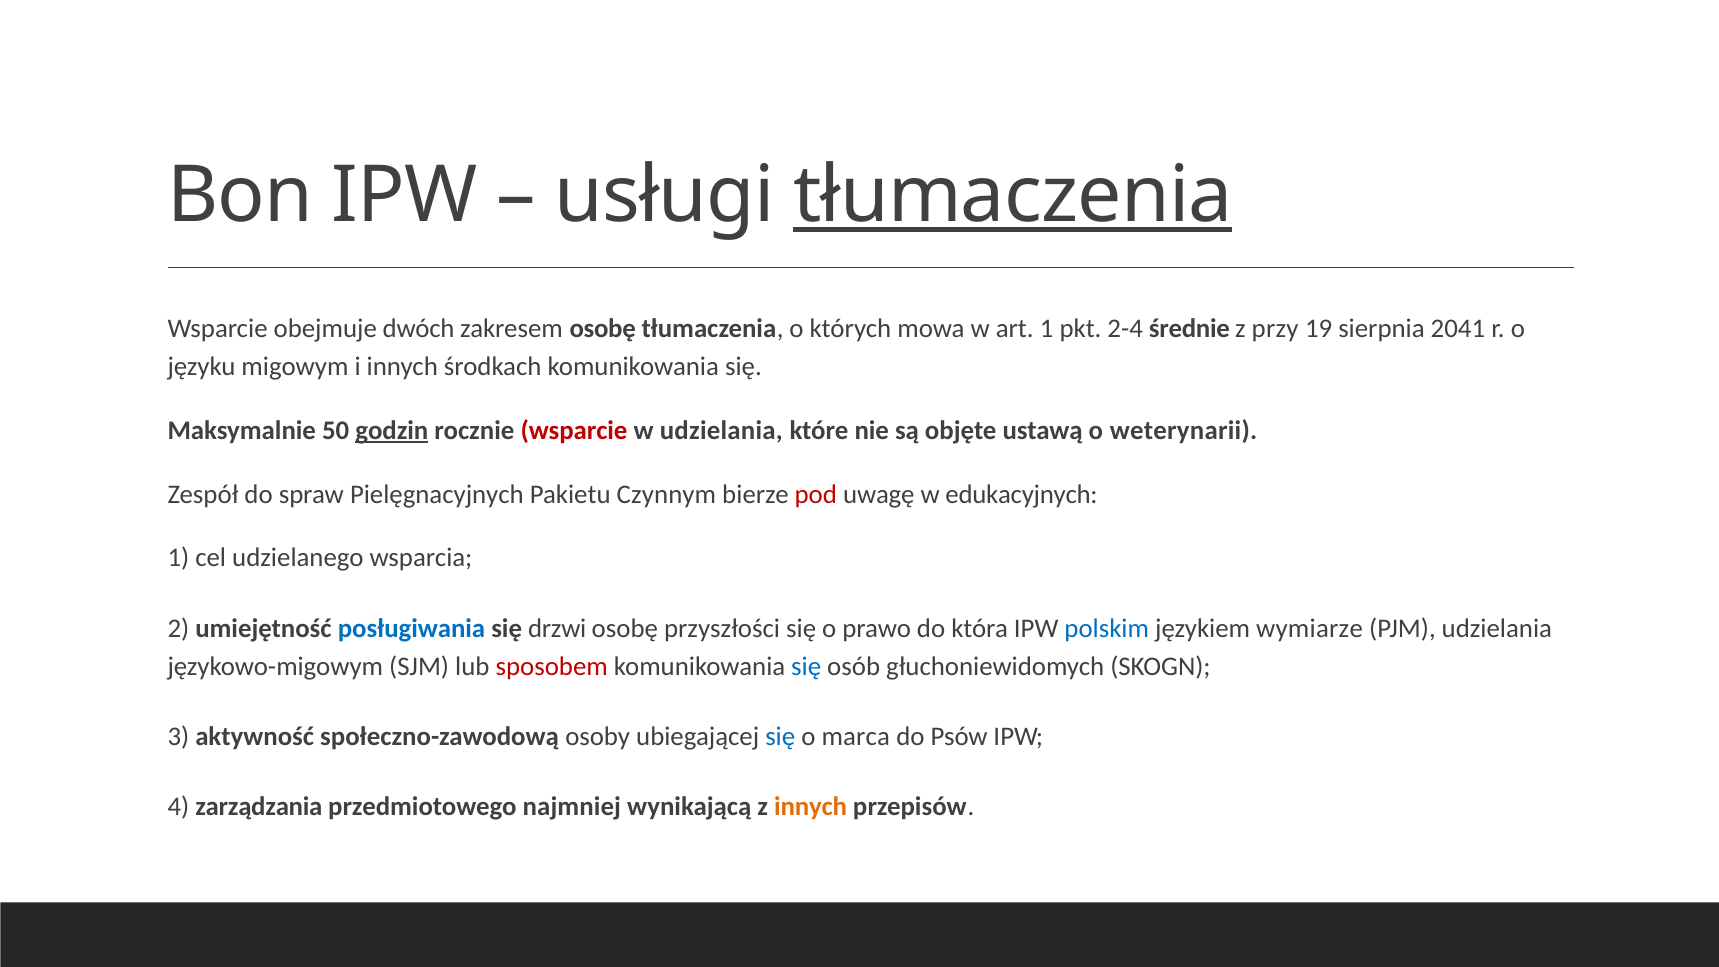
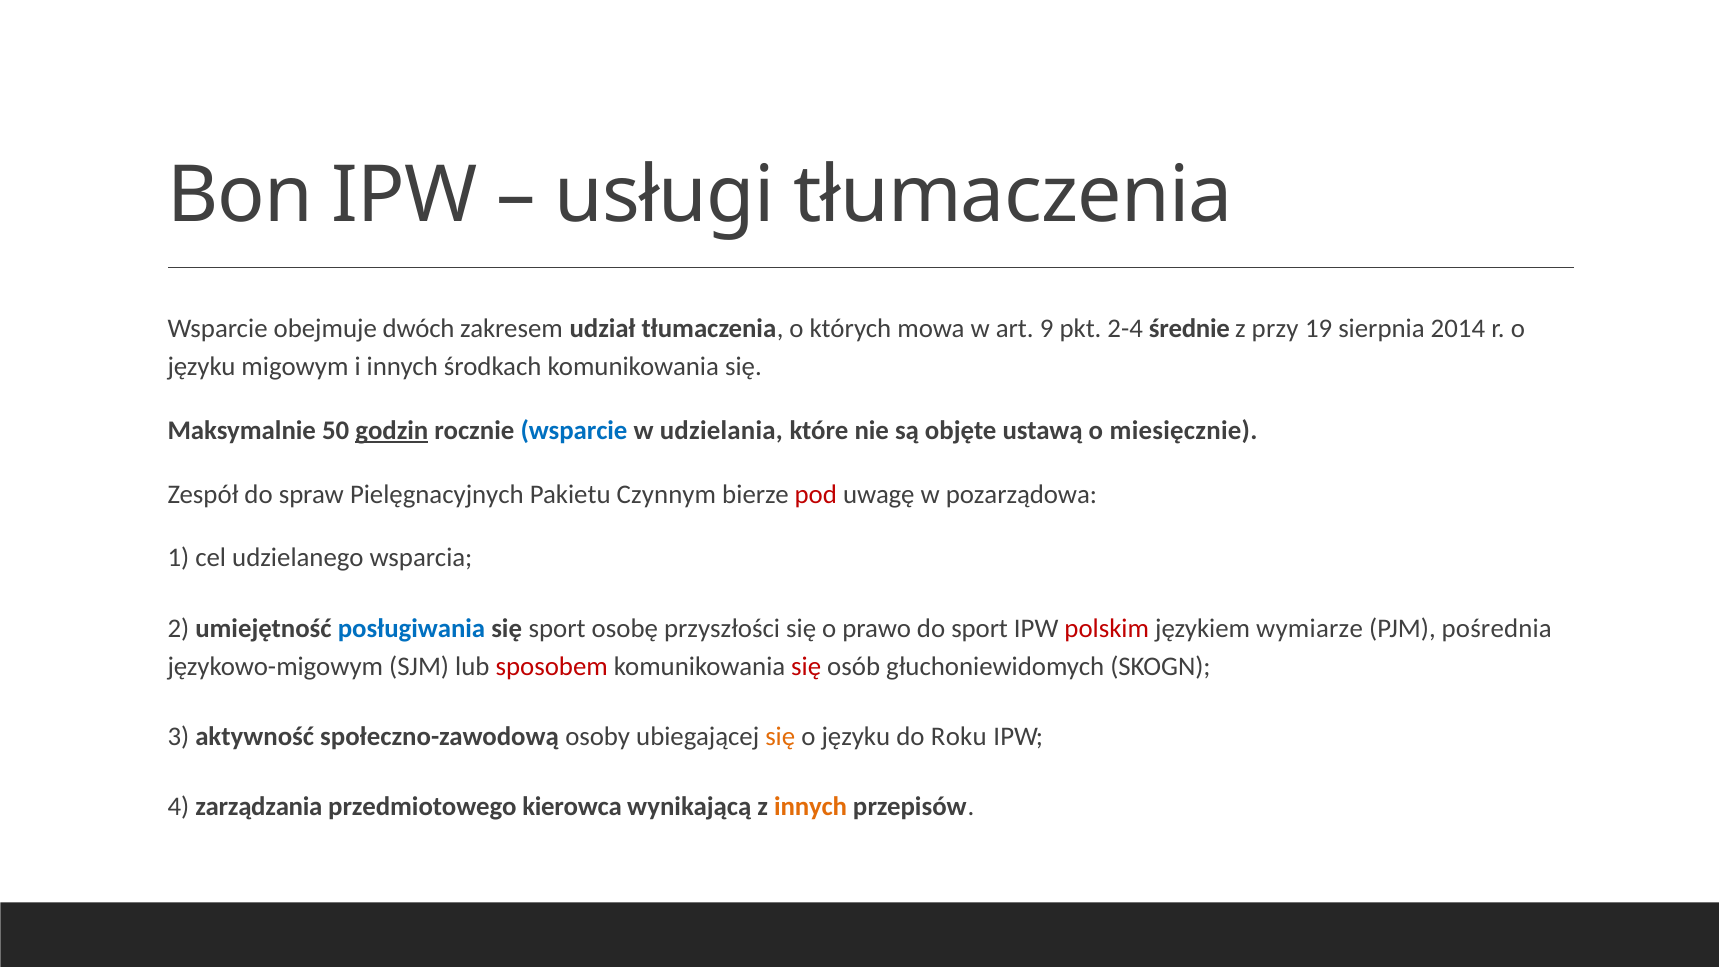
tłumaczenia underline: present -> none (1013, 195)
zakresem osobę: osobę -> udział (603, 328)
art 1: 1 -> 9 (1047, 328)
2041: 2041 -> 2014 (1458, 328)
wsparcie colour: red -> blue (574, 431)
weterynarii: weterynarii -> miesięcznie (1184, 431)
edukacyjnych: edukacyjnych -> pozarządowa (1021, 494)
się drzwi: drzwi -> sport (557, 628)
do która: która -> sport (980, 628)
polskim colour: blue -> red (1107, 628)
PJM udzielania: udzielania -> pośrednia (1497, 628)
się colour: blue -> red (806, 667)
się colour: blue -> orange (780, 737)
marca: marca -> języku (856, 737)
Psów: Psów -> Roku (959, 737)
najmniej: najmniej -> kierowca (572, 807)
